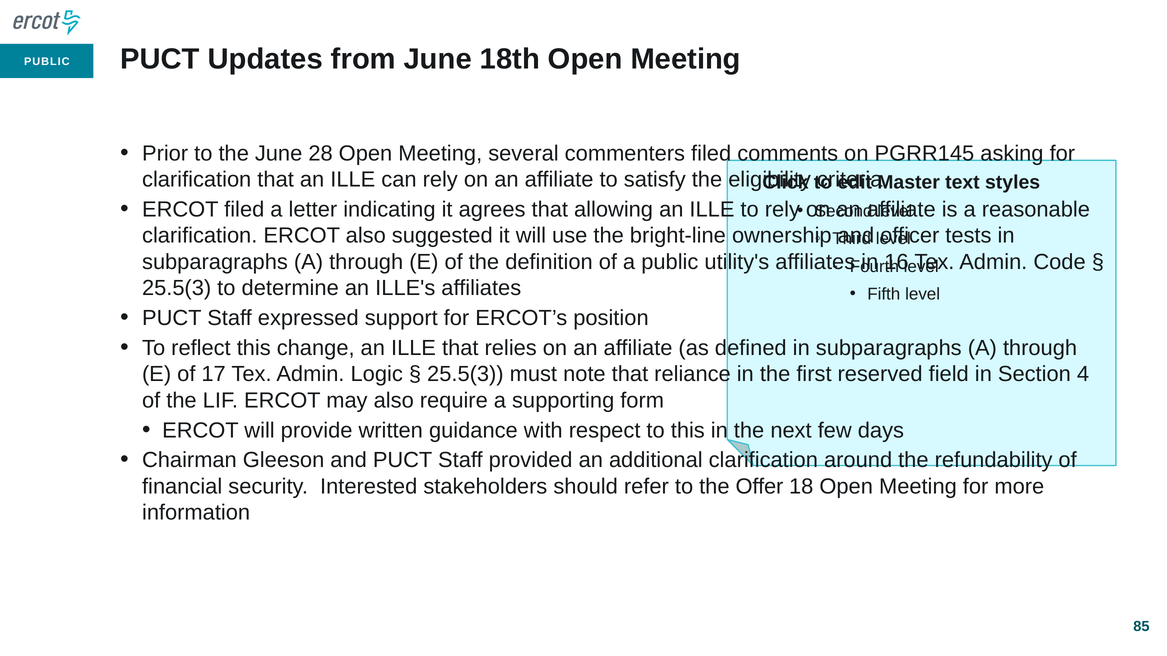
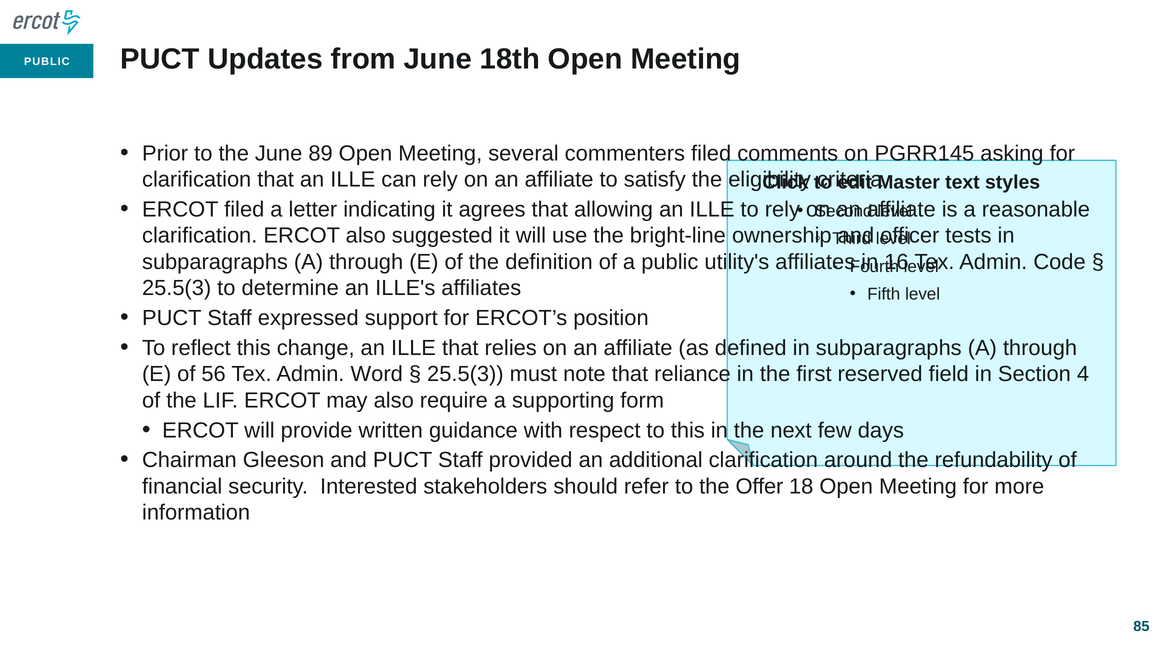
28: 28 -> 89 (321, 153)
17: 17 -> 56 (214, 374)
Logic: Logic -> Word (377, 374)
